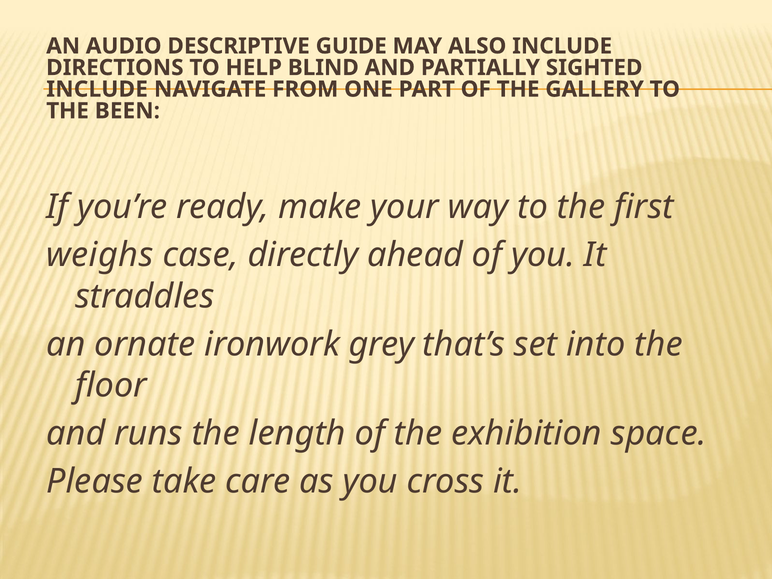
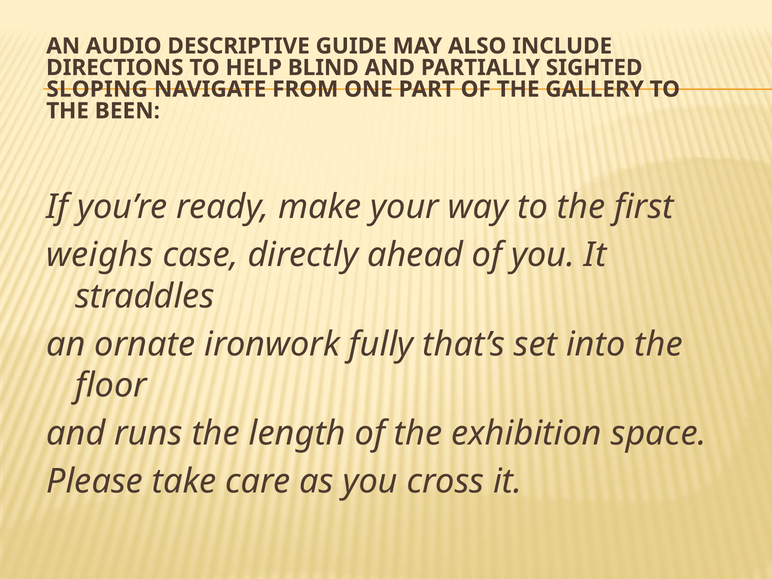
INCLUDE: INCLUDE -> SLOPING (97, 89)
grey: grey -> fully (381, 344)
